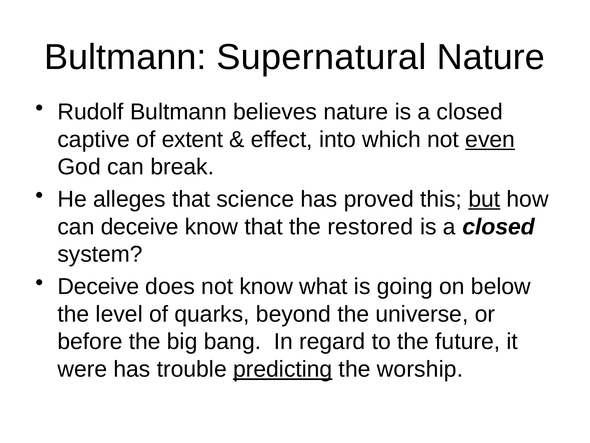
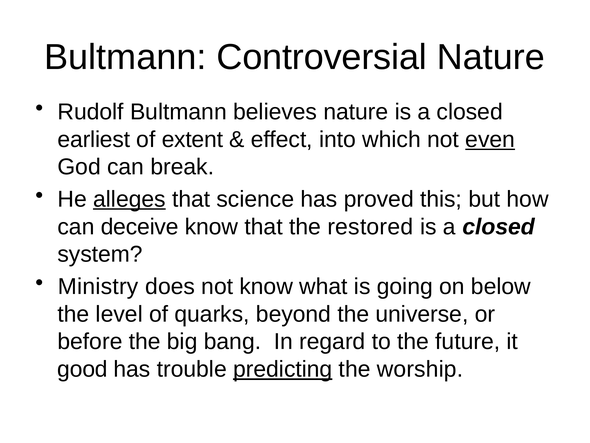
Supernatural: Supernatural -> Controversial (322, 57)
captive: captive -> earliest (94, 139)
alleges underline: none -> present (129, 199)
but underline: present -> none (484, 199)
Deceive: Deceive -> Ministry (98, 286)
were: were -> good (82, 369)
